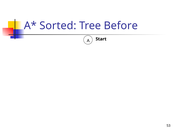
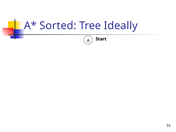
Before: Before -> Ideally (121, 26)
